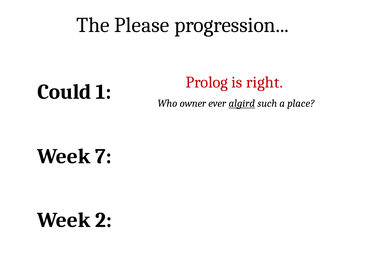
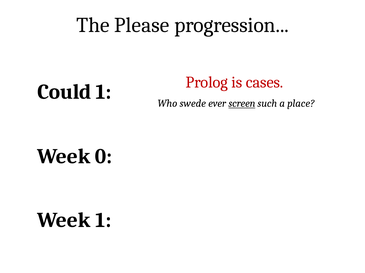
right: right -> cases (265, 83)
owner: owner -> swede (193, 104)
algird: algird -> screen (242, 104)
7: 7 -> 0 (104, 157)
Week 2: 2 -> 1 (103, 221)
